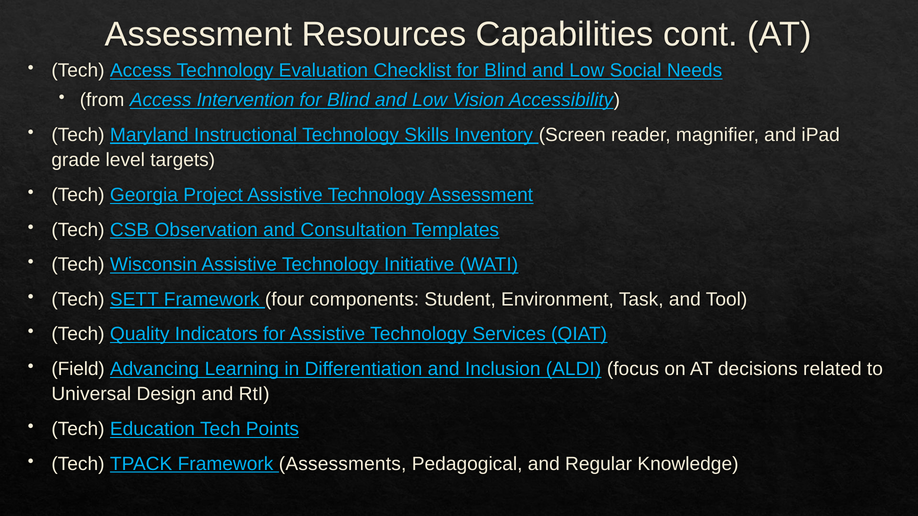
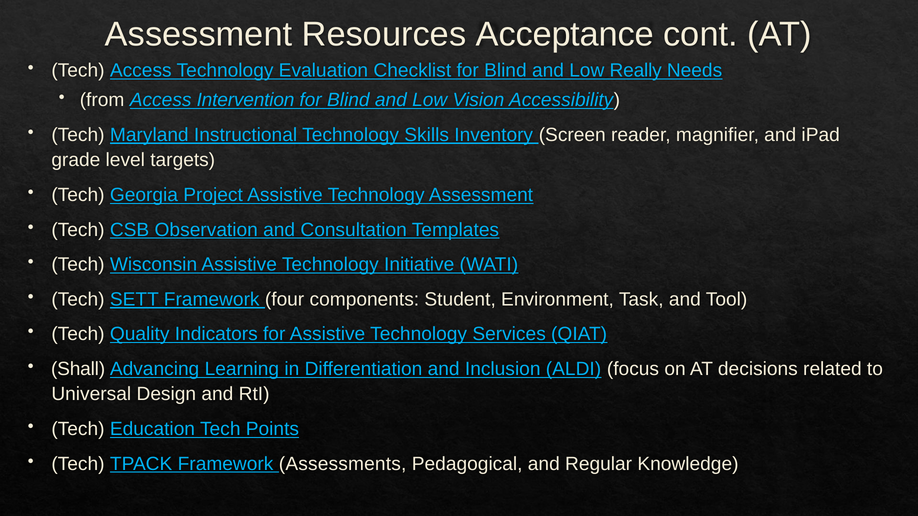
Capabilities: Capabilities -> Acceptance (565, 34)
Social: Social -> Really (636, 70)
Field: Field -> Shall (78, 369)
